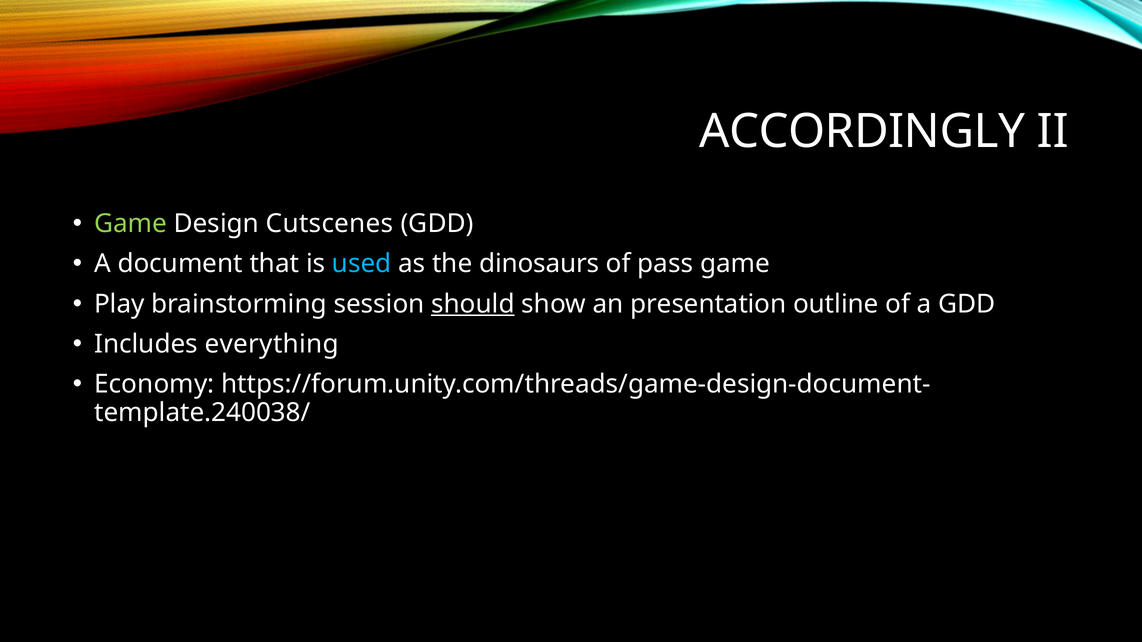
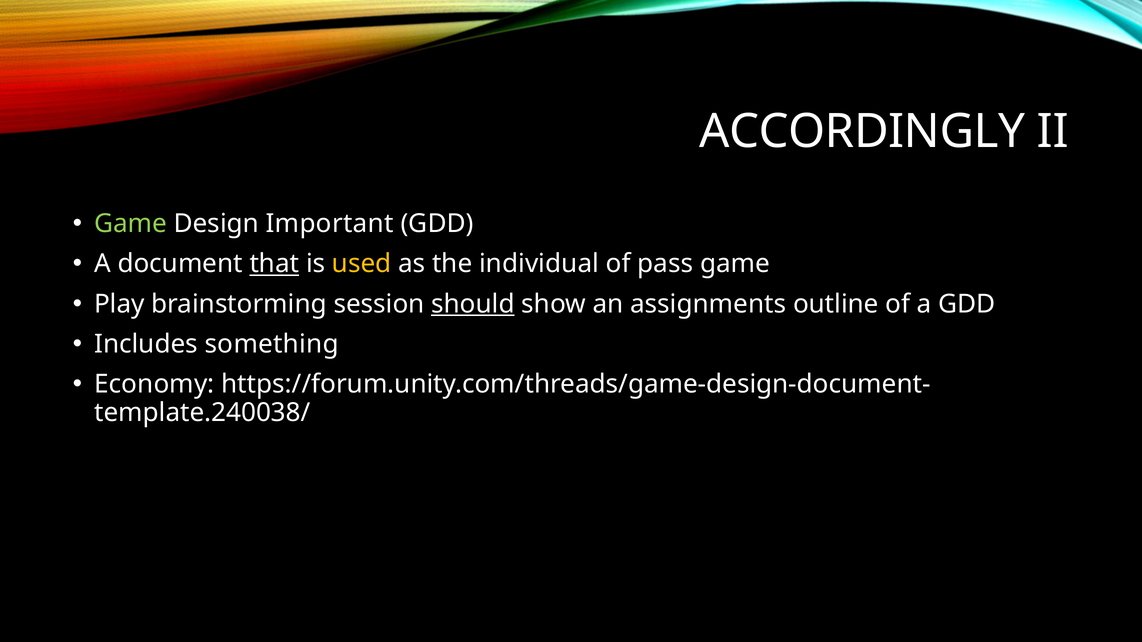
Cutscenes: Cutscenes -> Important (330, 224)
that underline: none -> present (274, 264)
used colour: light blue -> yellow (362, 264)
dinosaurs: dinosaurs -> individual (539, 264)
presentation: presentation -> assignments (708, 304)
everything: everything -> something (272, 344)
